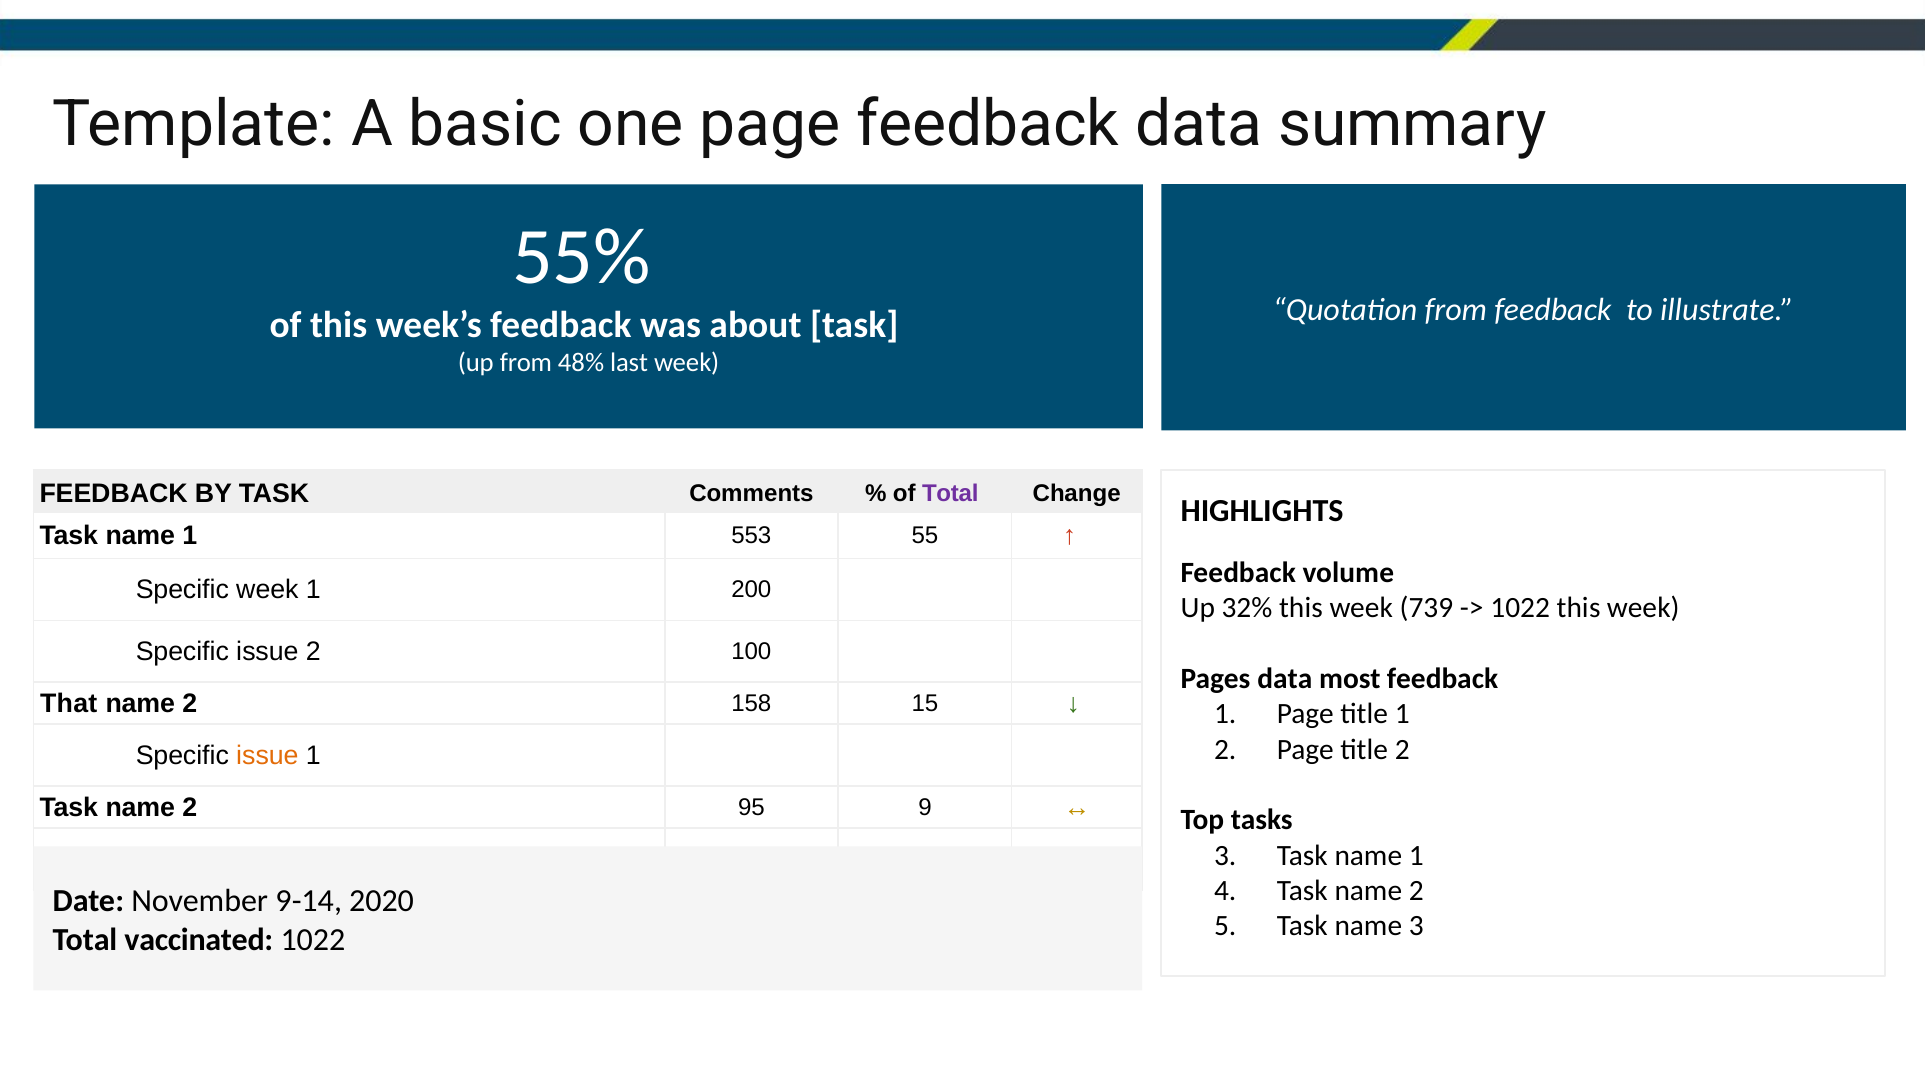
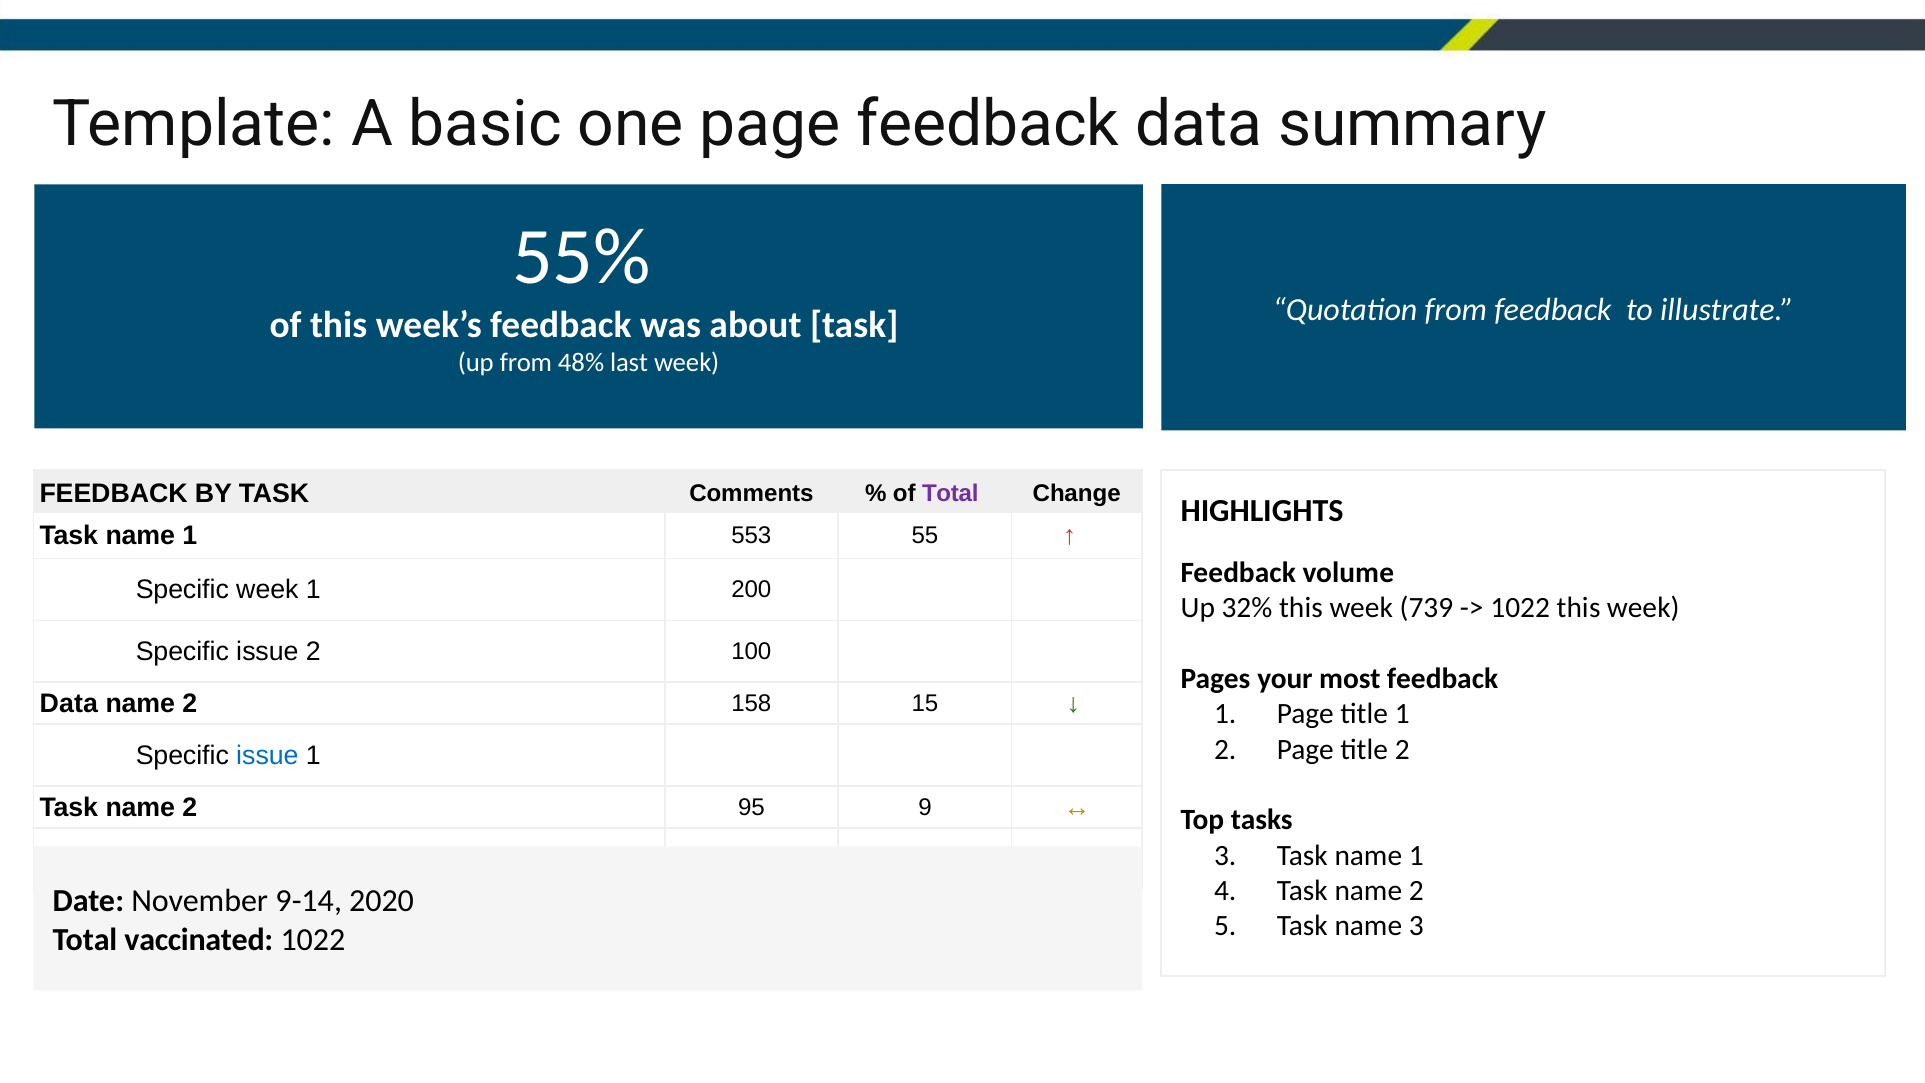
Pages data: data -> your (1285, 679)
That: That -> Data (69, 703)
issue colour: orange -> blue (267, 755)
